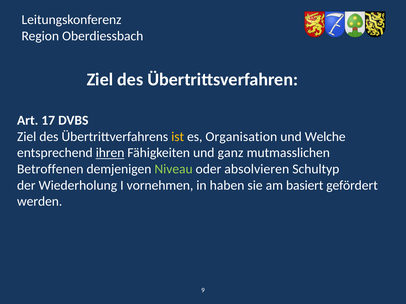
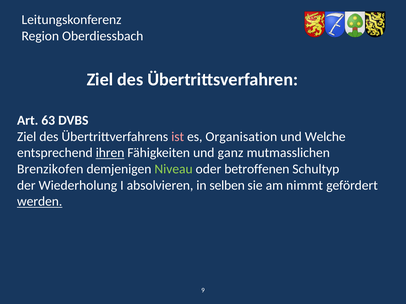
17: 17 -> 63 (48, 121)
ist colour: yellow -> pink (178, 137)
Betroffenen: Betroffenen -> Brenzikofen (50, 169)
absolvieren: absolvieren -> betroffenen (257, 169)
vornehmen: vornehmen -> absolvieren (160, 186)
haben: haben -> selben (227, 186)
basiert: basiert -> nimmt (305, 186)
werden underline: none -> present (40, 202)
